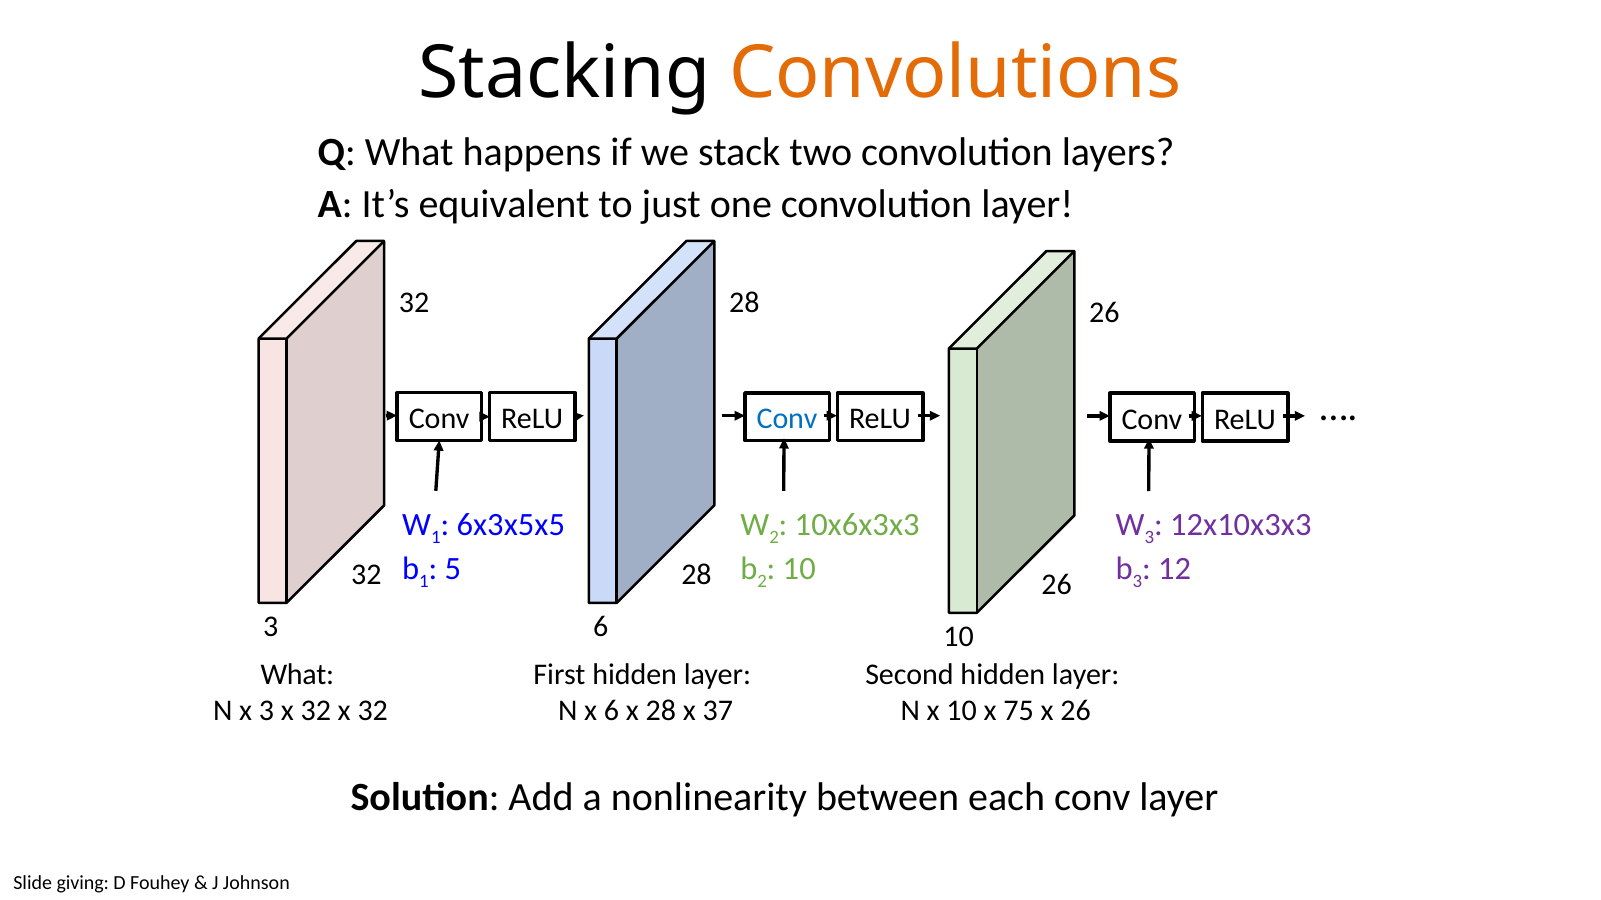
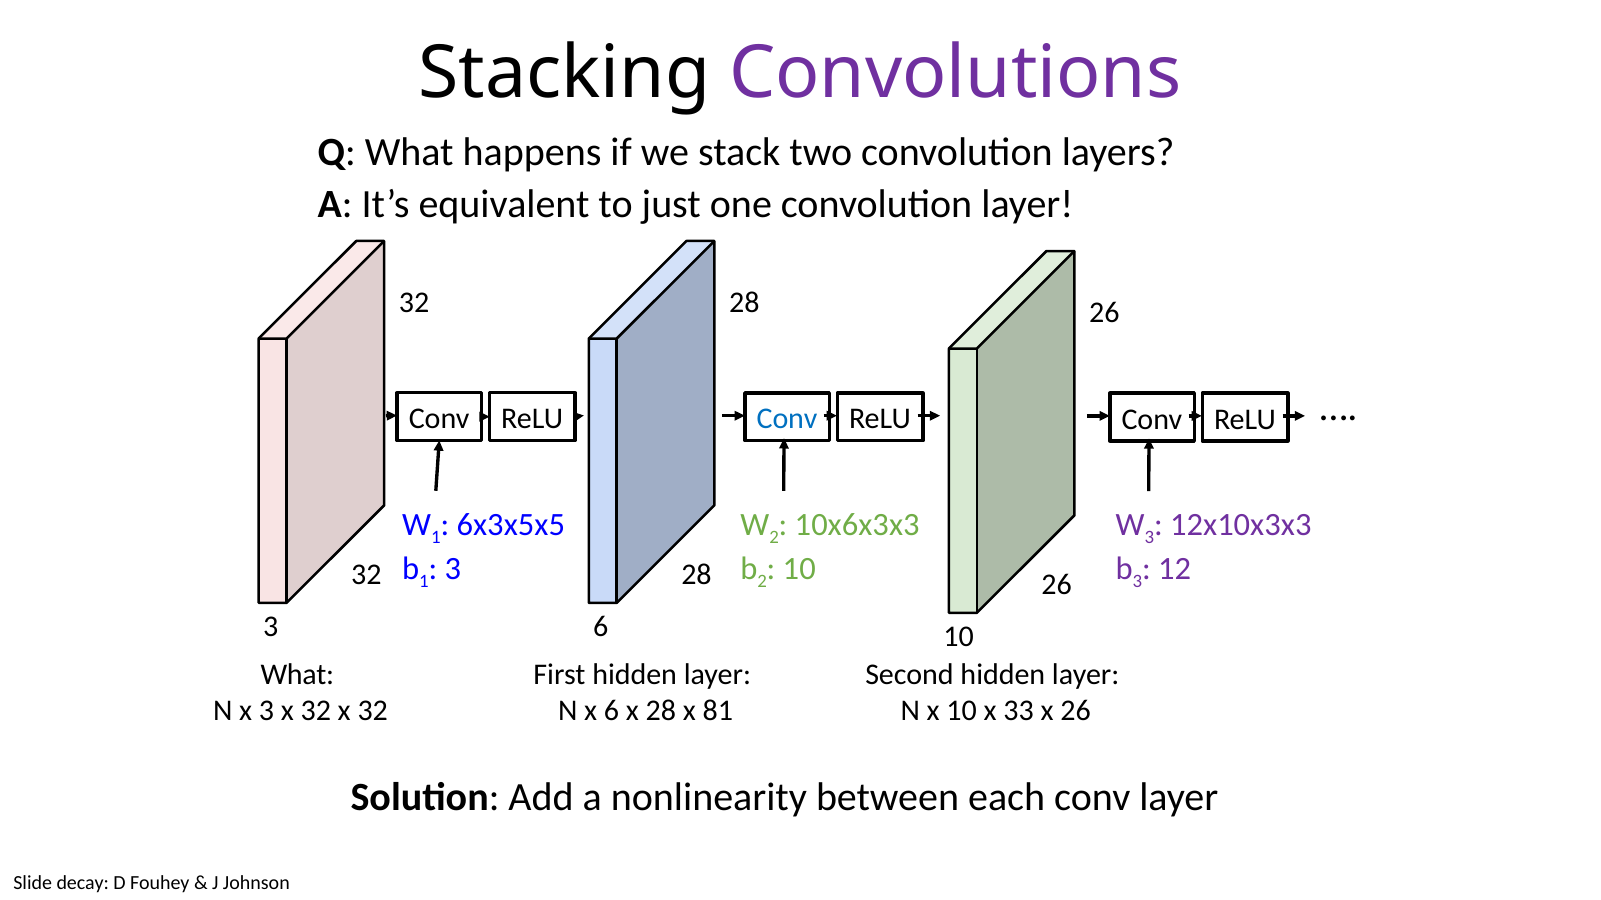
Convolutions colour: orange -> purple (955, 74)
5: 5 -> 3 (453, 569)
37: 37 -> 81 (718, 711)
75: 75 -> 33 (1019, 711)
giving: giving -> decay (83, 883)
